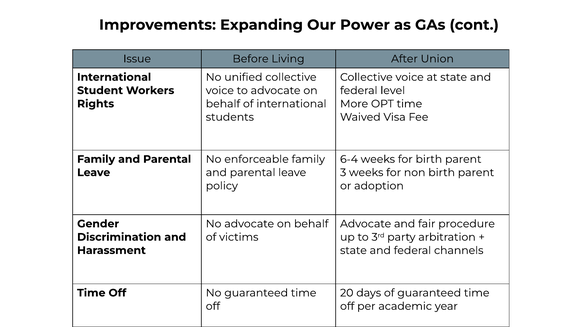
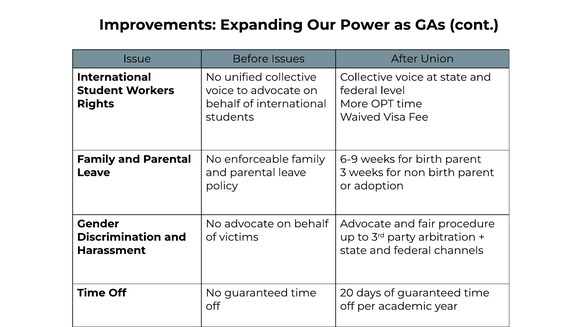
Living: Living -> Issues (288, 59)
6-4: 6-4 -> 6-9 (349, 159)
